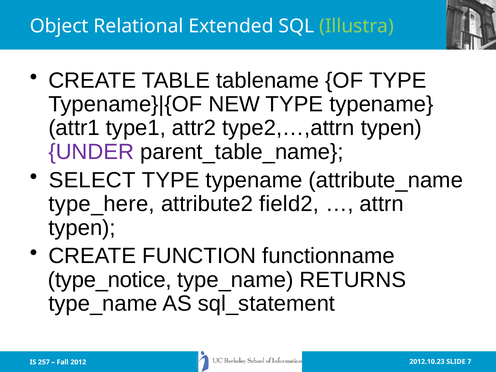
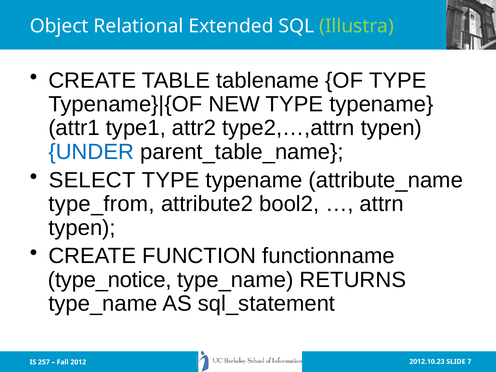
UNDER colour: purple -> blue (91, 152)
type_here: type_here -> type_from (102, 204)
field2: field2 -> bool2 (289, 204)
